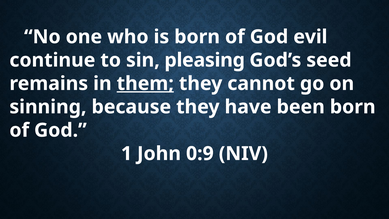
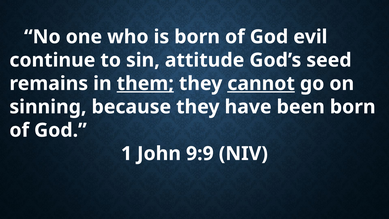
pleasing: pleasing -> attitude (205, 60)
cannot underline: none -> present (261, 83)
0:9: 0:9 -> 9:9 (200, 153)
